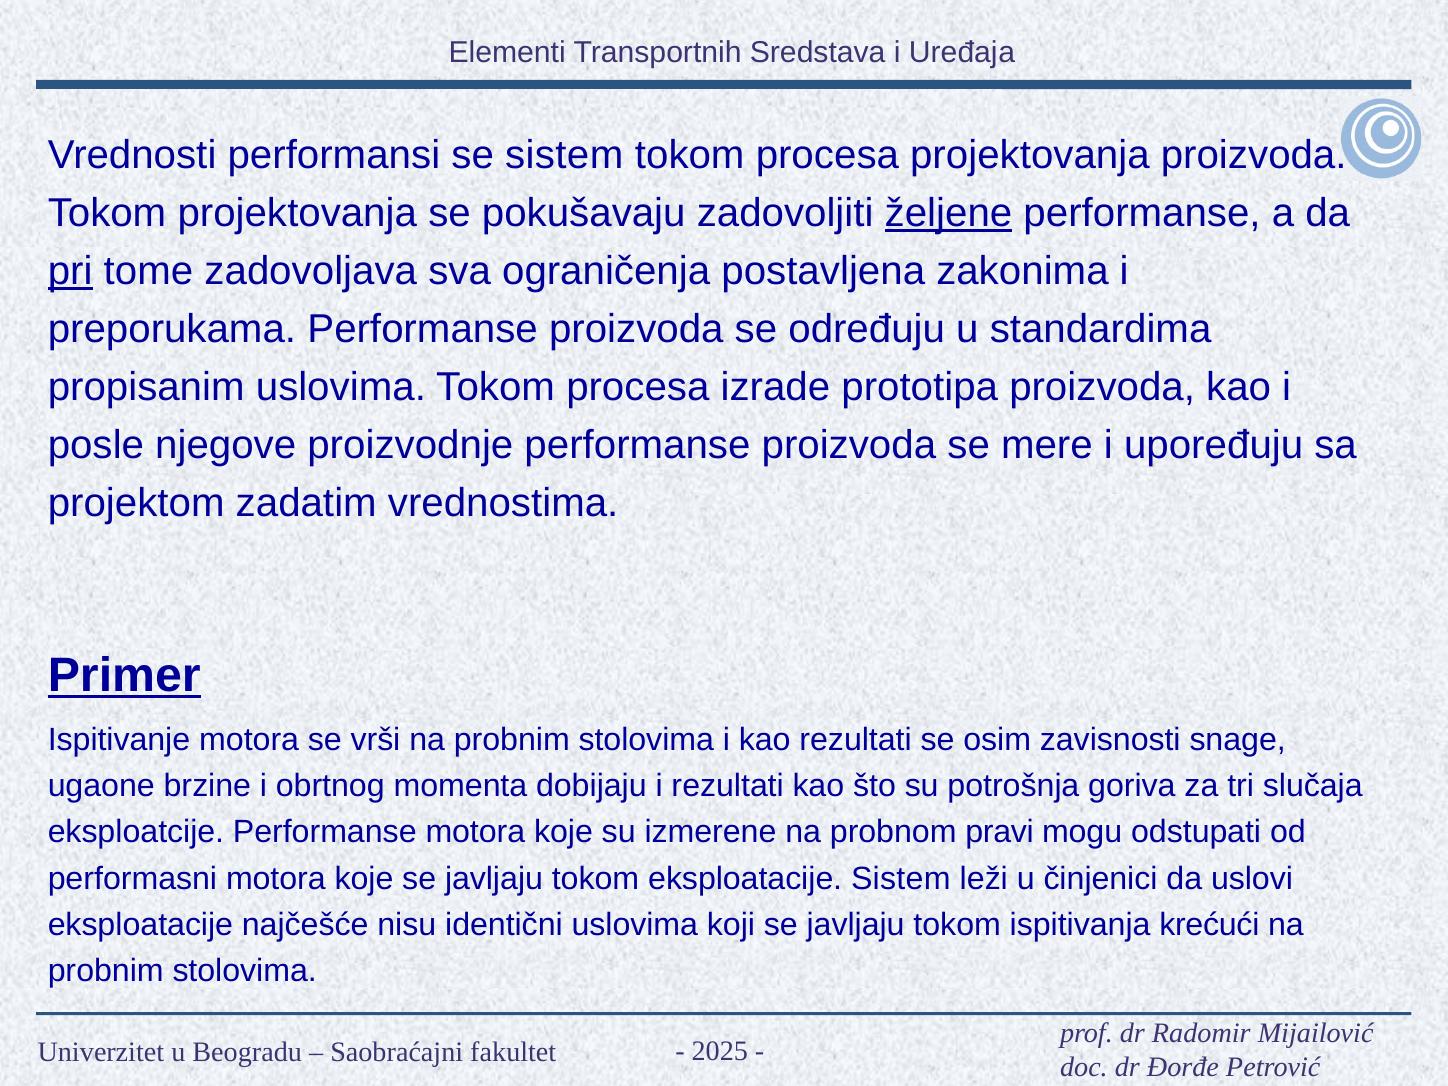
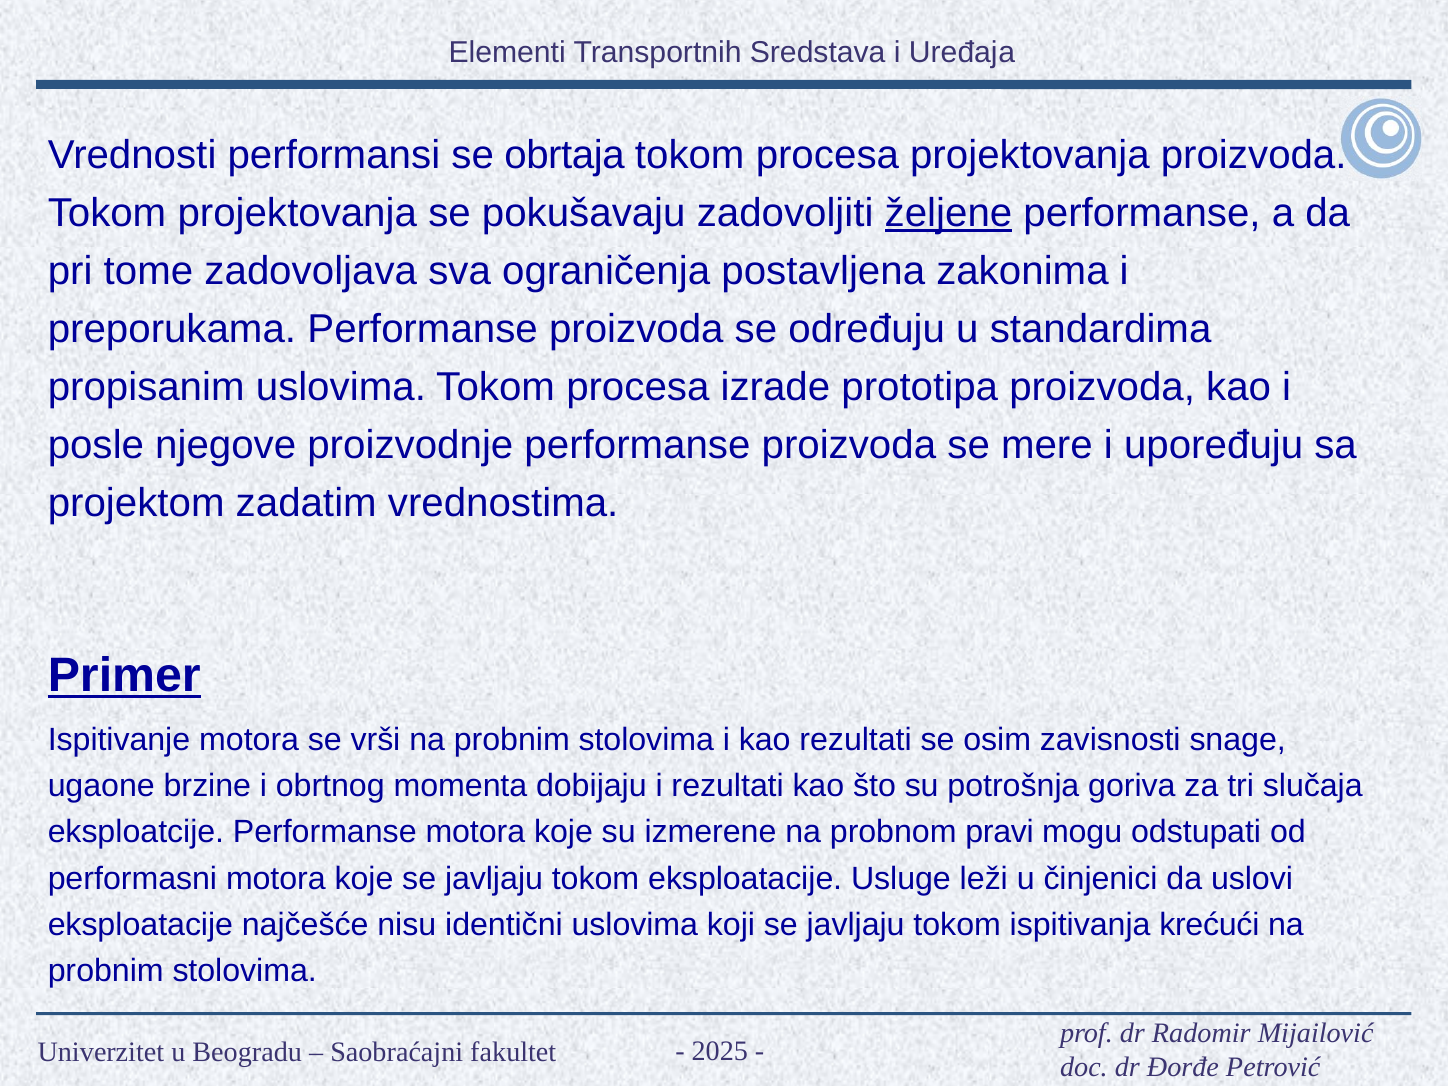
se sistem: sistem -> obrtaja (565, 155)
pri underline: present -> none (70, 271)
eksploatacije Sistem: Sistem -> Usluge (901, 879)
